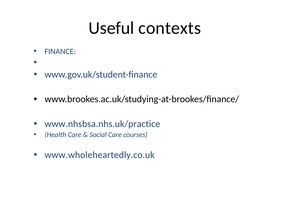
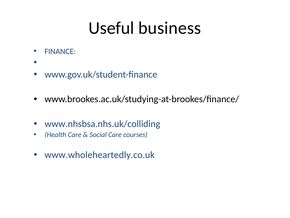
contexts: contexts -> business (170, 28)
www.nhsbsa.nhs.uk/practice: www.nhsbsa.nhs.uk/practice -> www.nhsbsa.nhs.uk/colliding (102, 124)
